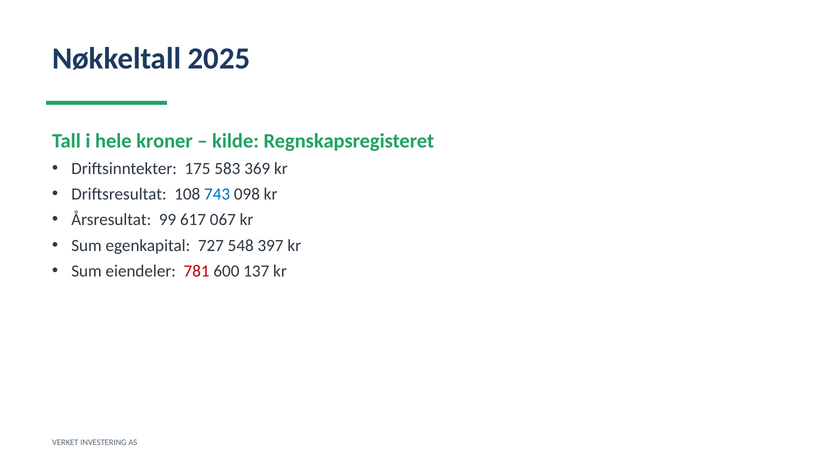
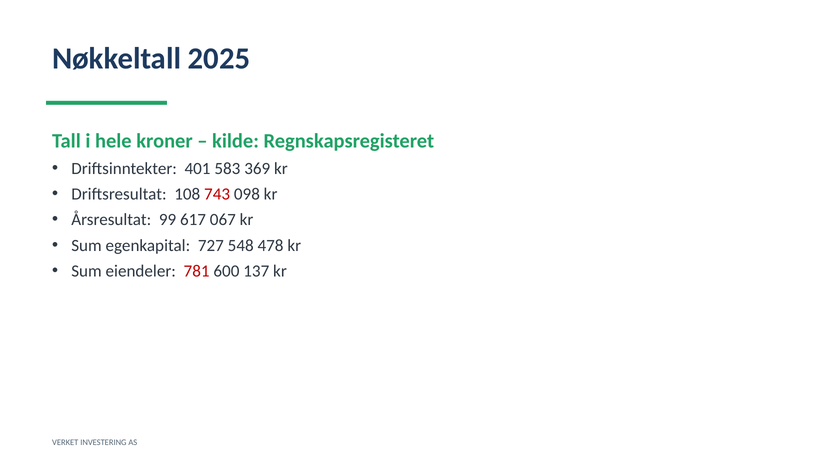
175: 175 -> 401 (198, 168)
743 colour: blue -> red (217, 194)
397: 397 -> 478 (271, 245)
